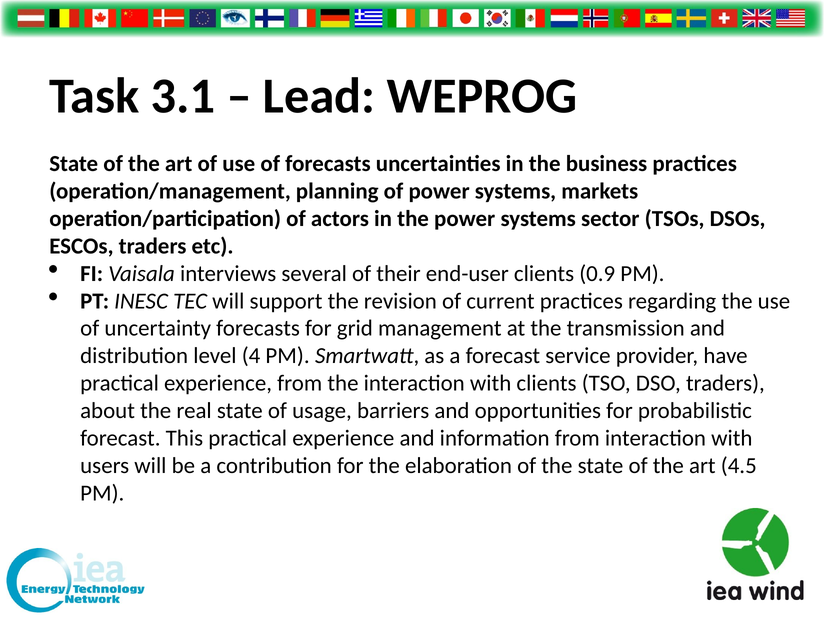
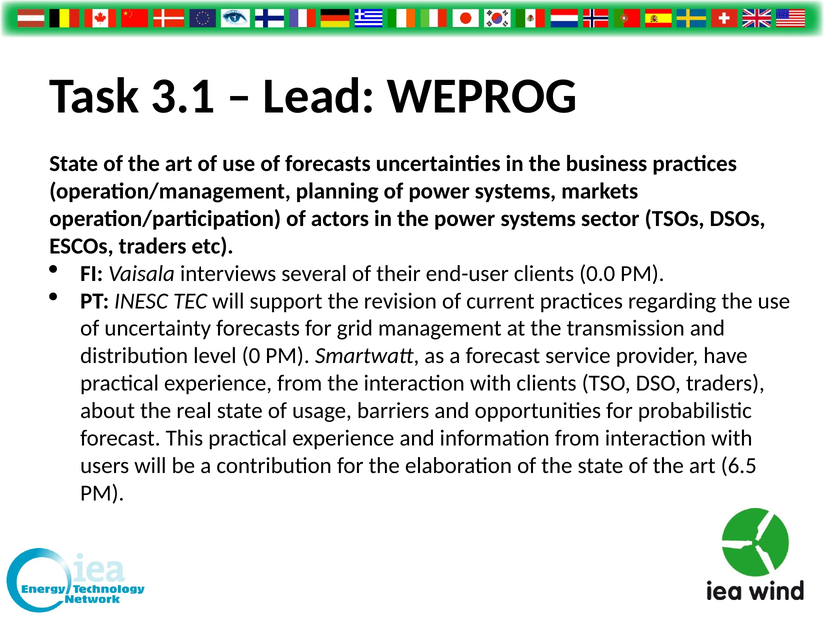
0.9: 0.9 -> 0.0 (597, 273)
4: 4 -> 0 (251, 356)
4.5: 4.5 -> 6.5 (739, 466)
